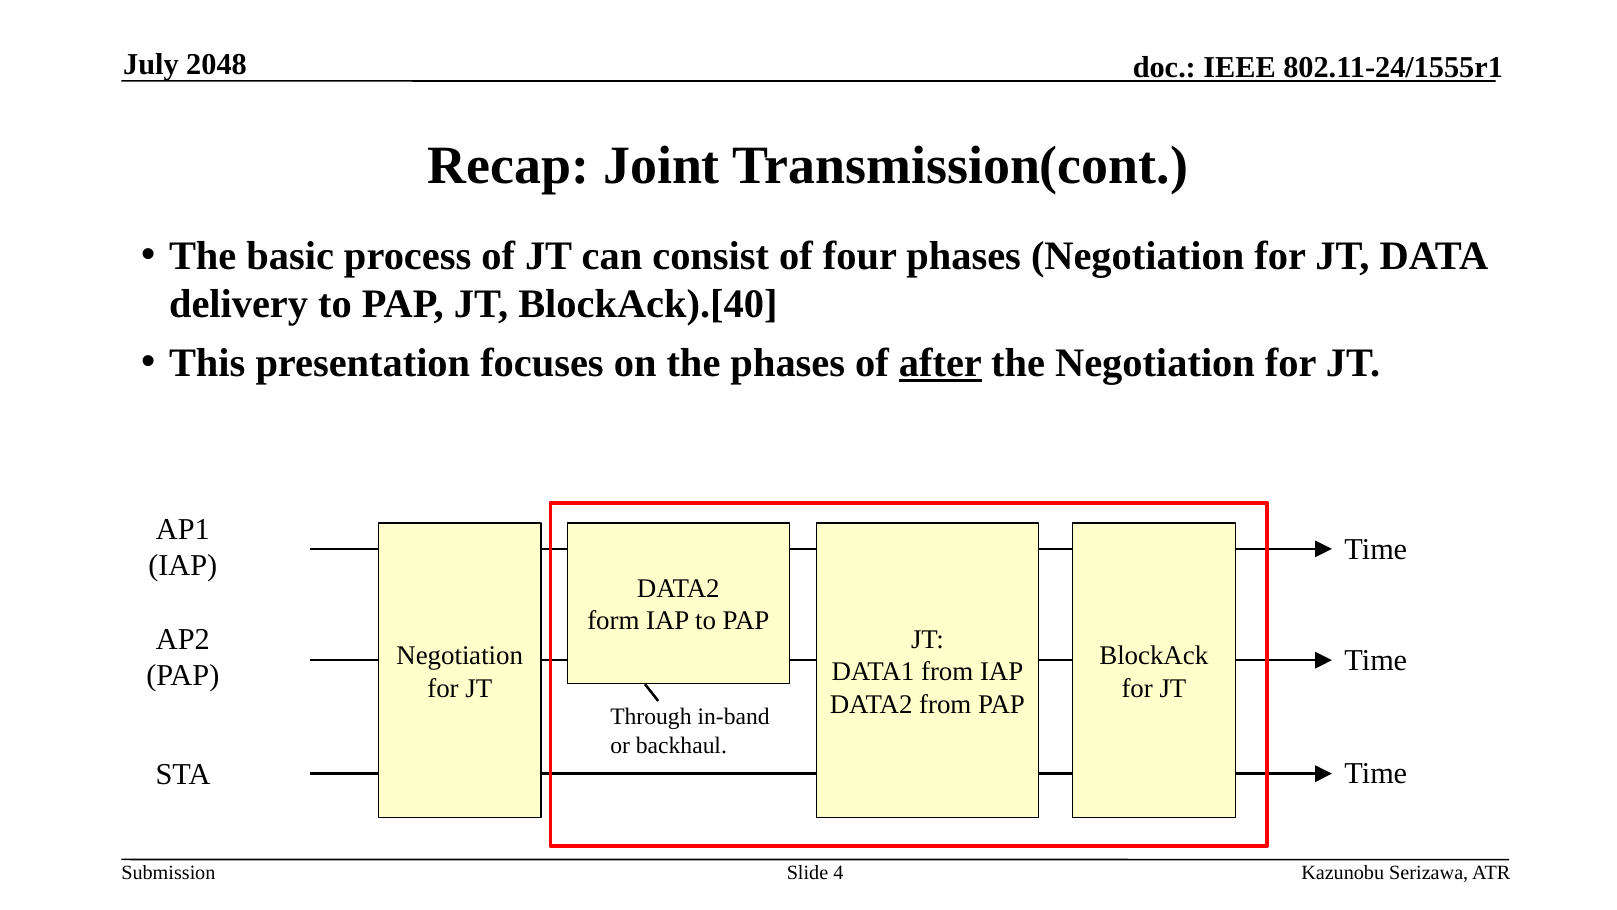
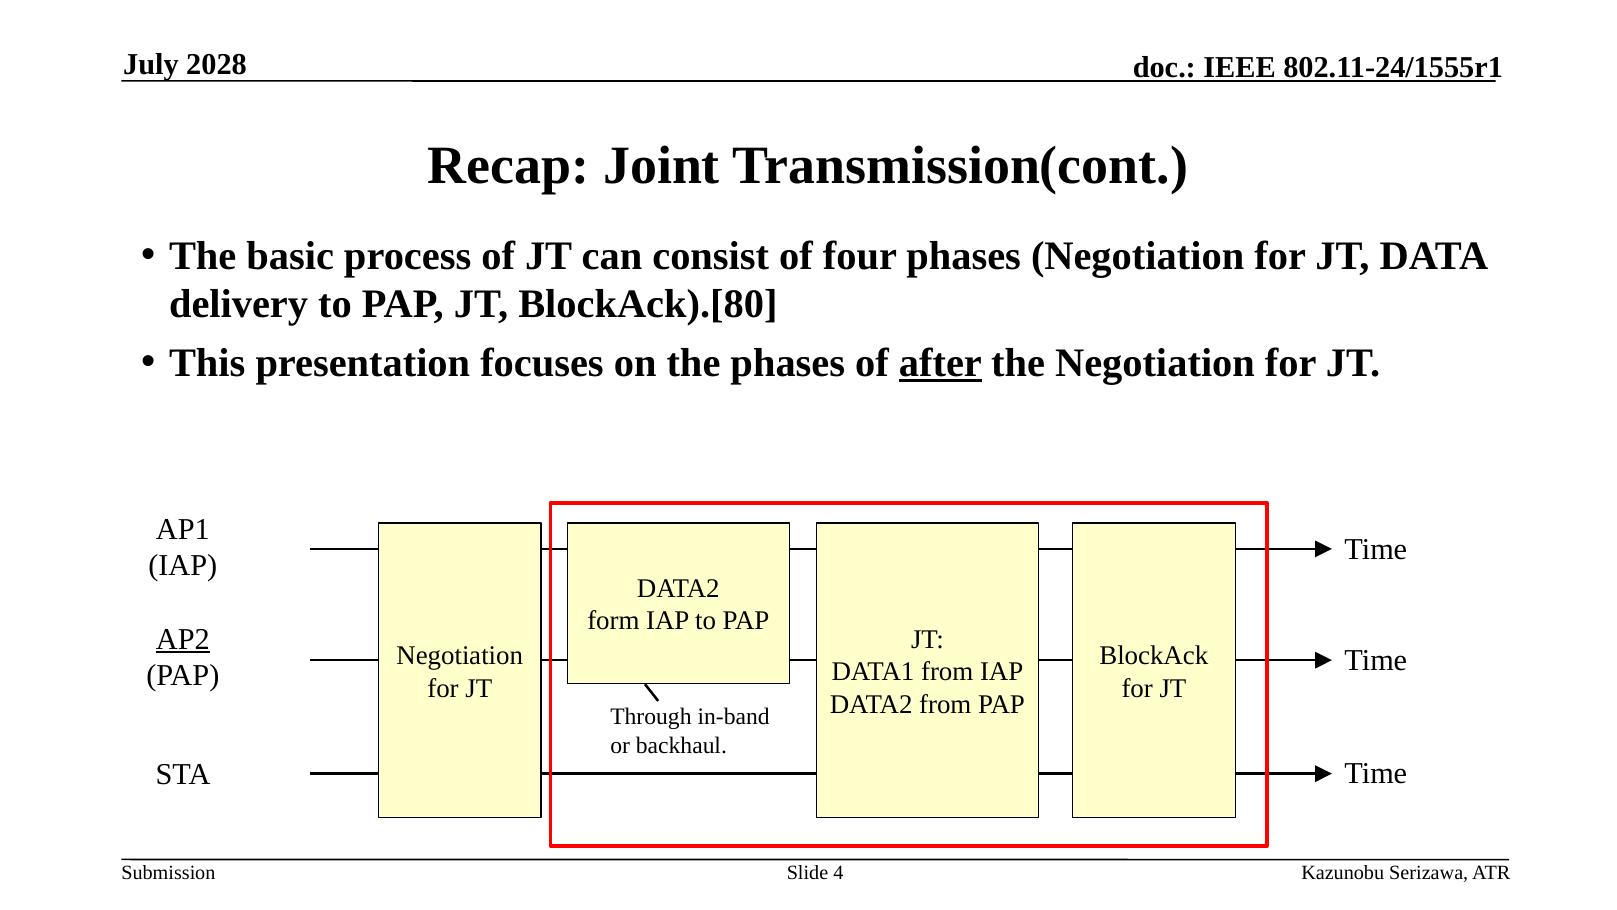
2048: 2048 -> 2028 (217, 64)
BlockAck).[40: BlockAck).[40 -> BlockAck).[80 (648, 304)
AP2 underline: none -> present (183, 639)
